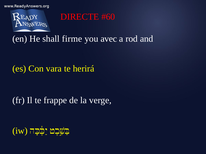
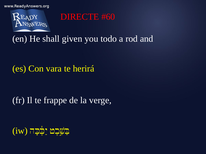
firme: firme -> given (72, 39)
avec: avec -> todo (109, 39)
